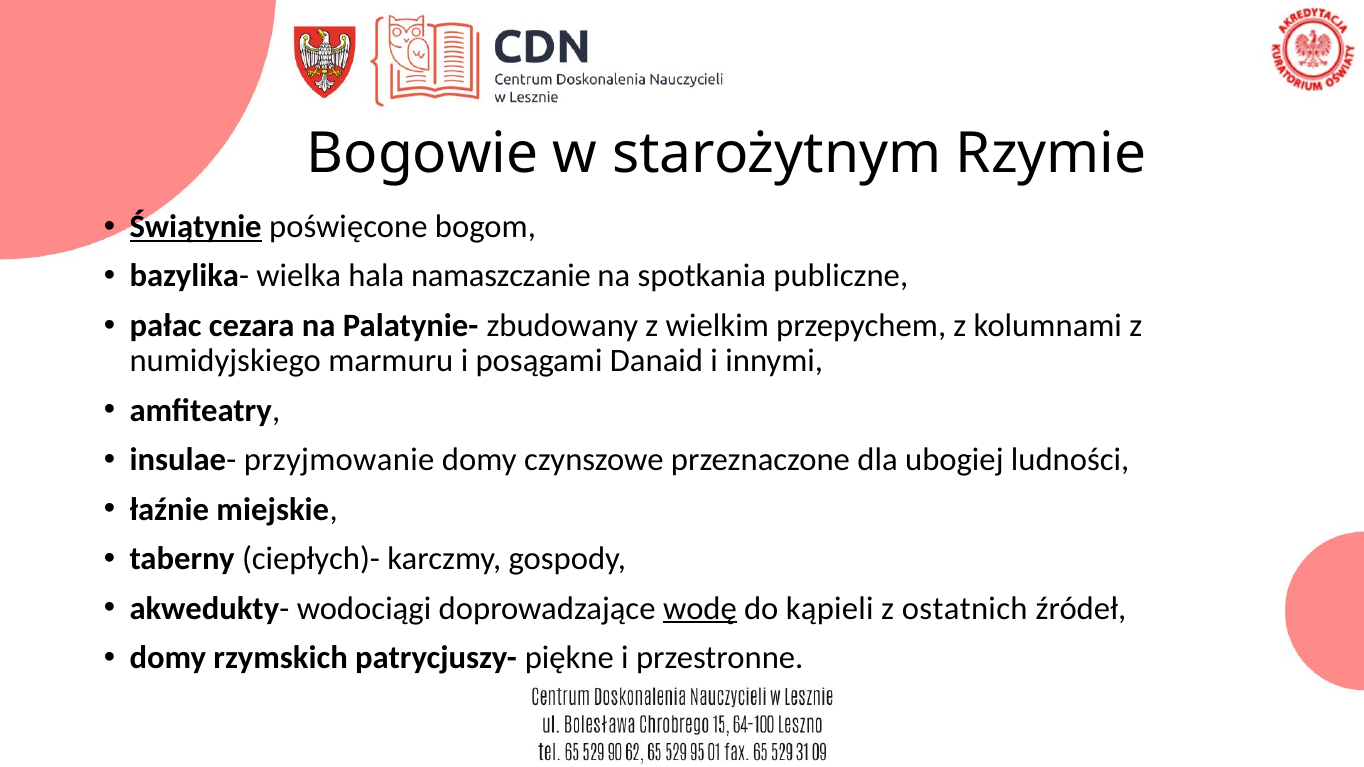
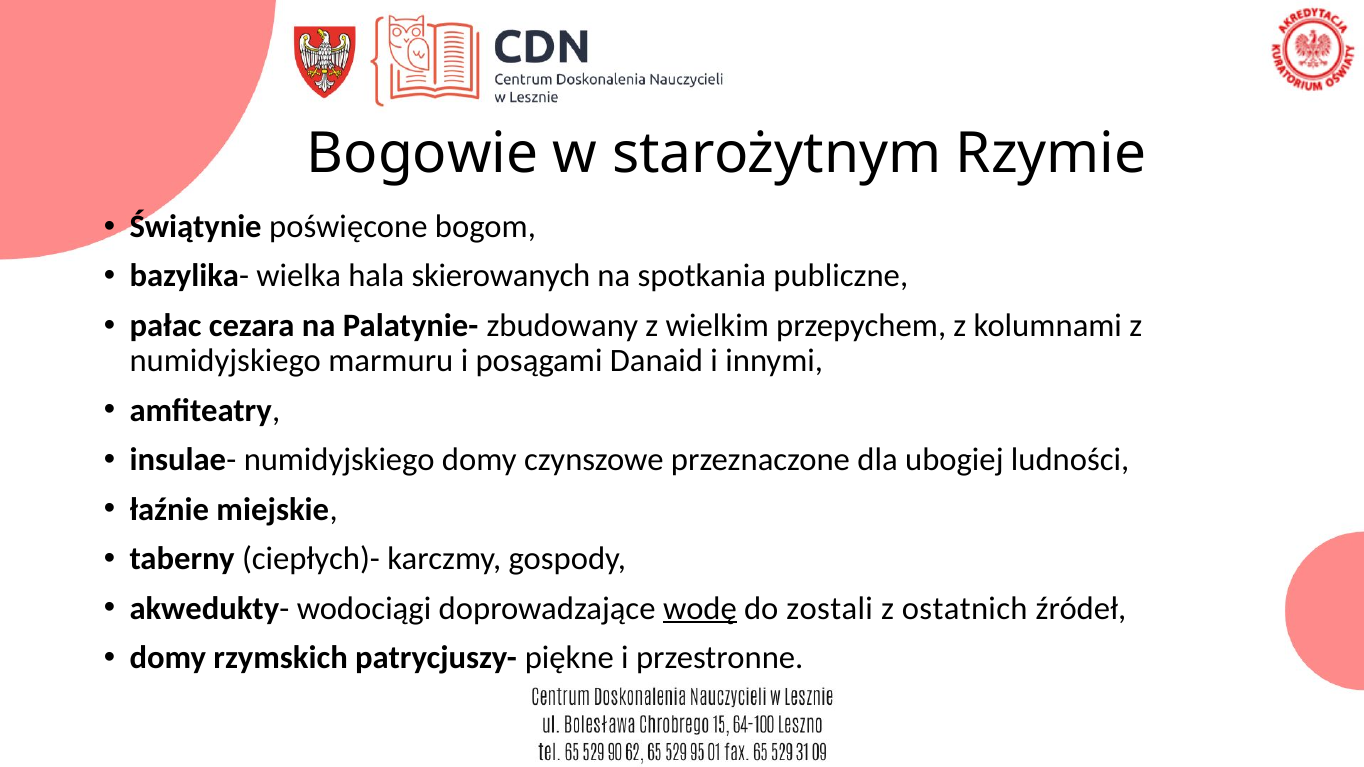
Świątynie underline: present -> none (196, 227)
namaszczanie: namaszczanie -> skierowanych (501, 276)
insulae- przyjmowanie: przyjmowanie -> numidyjskiego (339, 460)
kąpieli: kąpieli -> zostali (830, 609)
